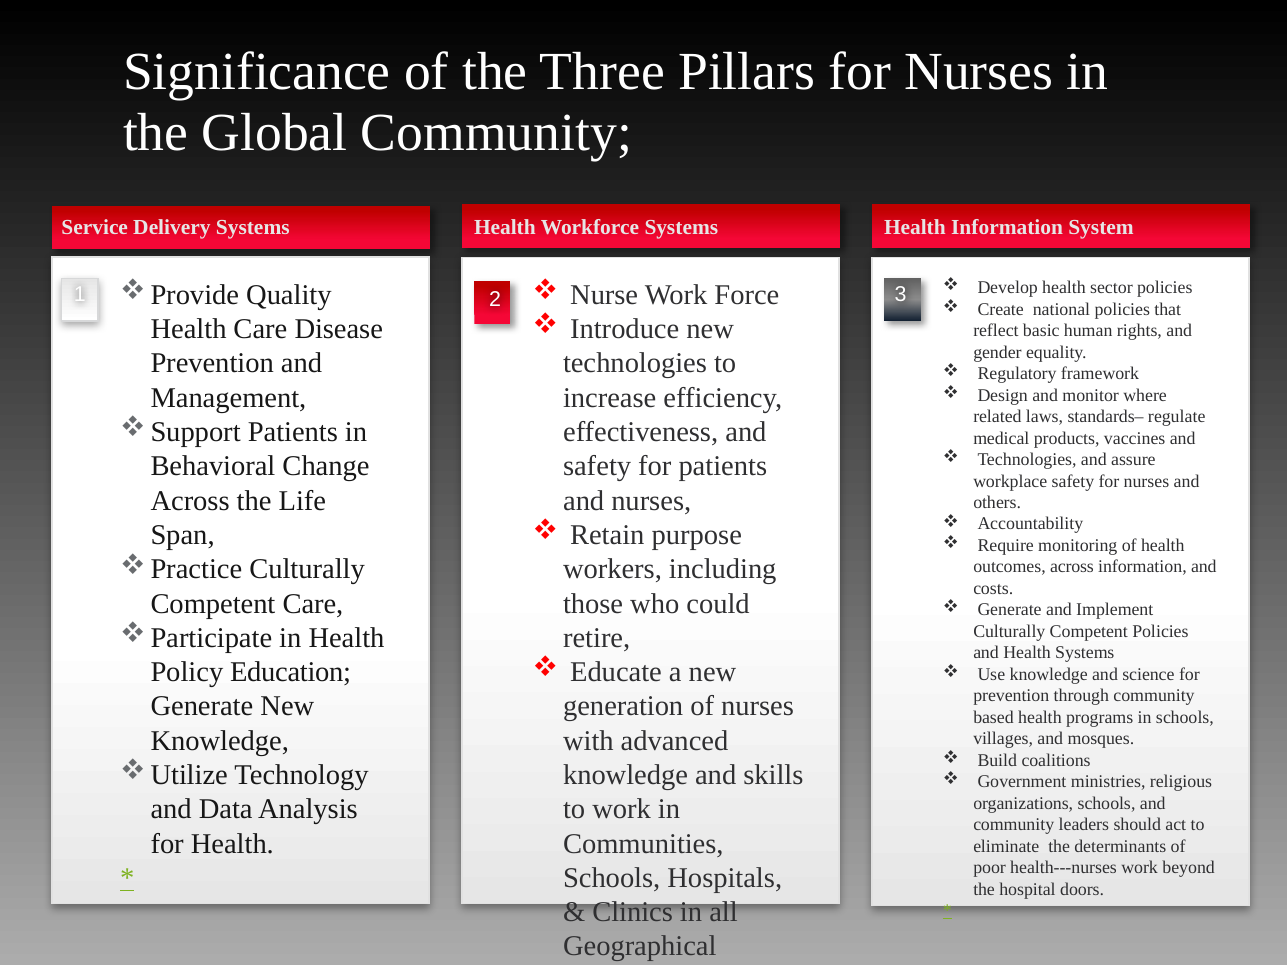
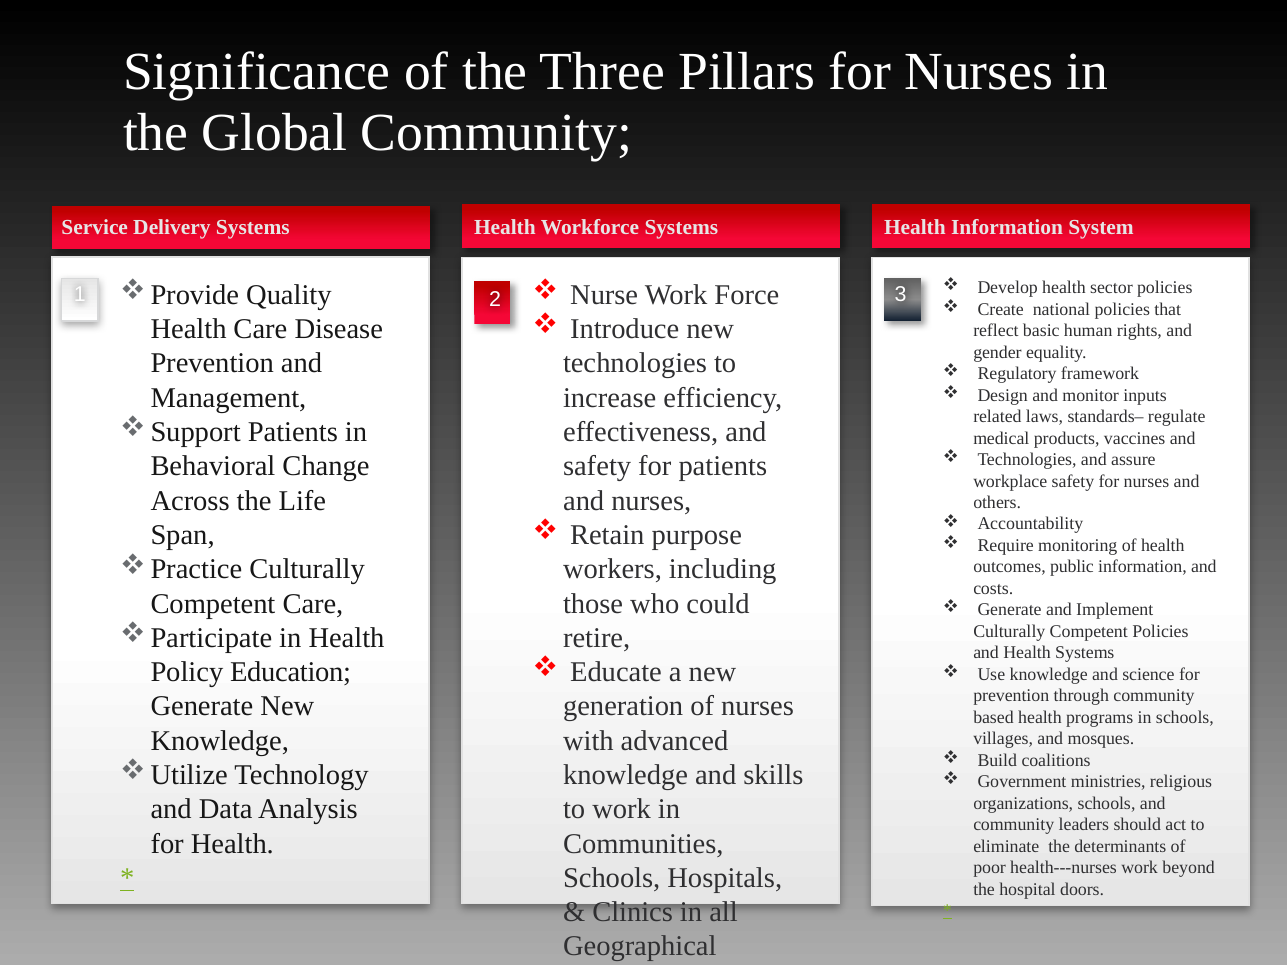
where: where -> inputs (1145, 395)
outcomes across: across -> public (1072, 567)
